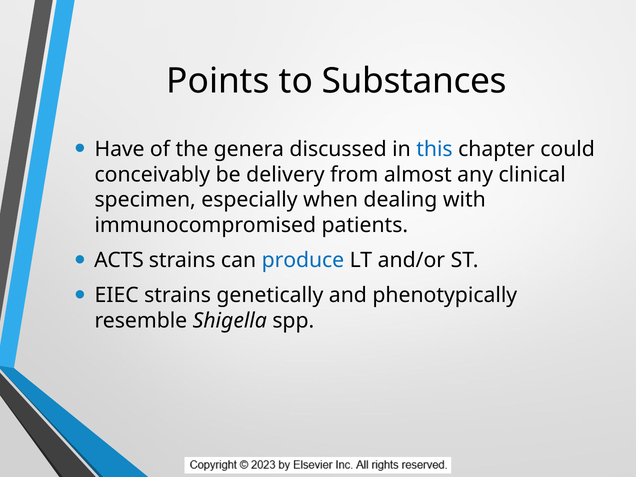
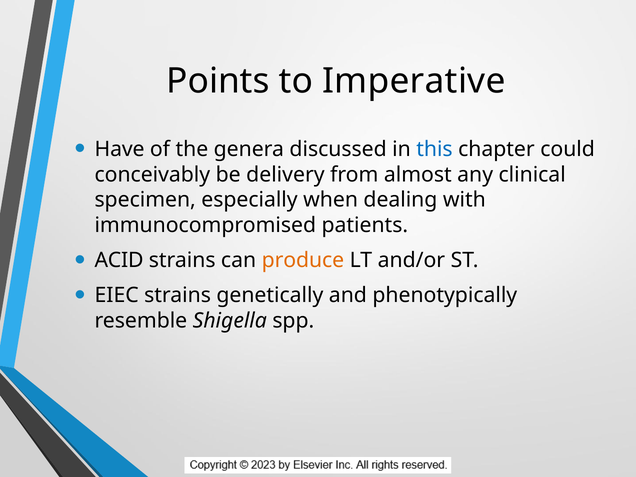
Substances: Substances -> Imperative (414, 81)
ACTS: ACTS -> ACID (119, 260)
produce colour: blue -> orange (303, 260)
